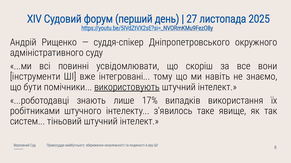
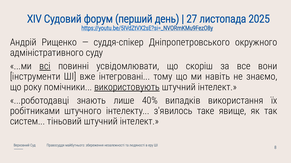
всі underline: none -> present (45, 66)
бути: бути -> року (33, 87)
17%: 17% -> 40% (150, 101)
